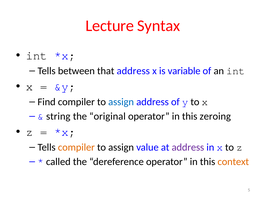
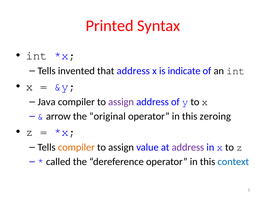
Lecture: Lecture -> Printed (110, 26)
between: between -> invented (76, 71)
variable: variable -> indicate (184, 71)
Find: Find -> Java (47, 102)
assign colour: blue -> purple (121, 102)
string: string -> arrow (58, 117)
context colour: orange -> blue (233, 162)
